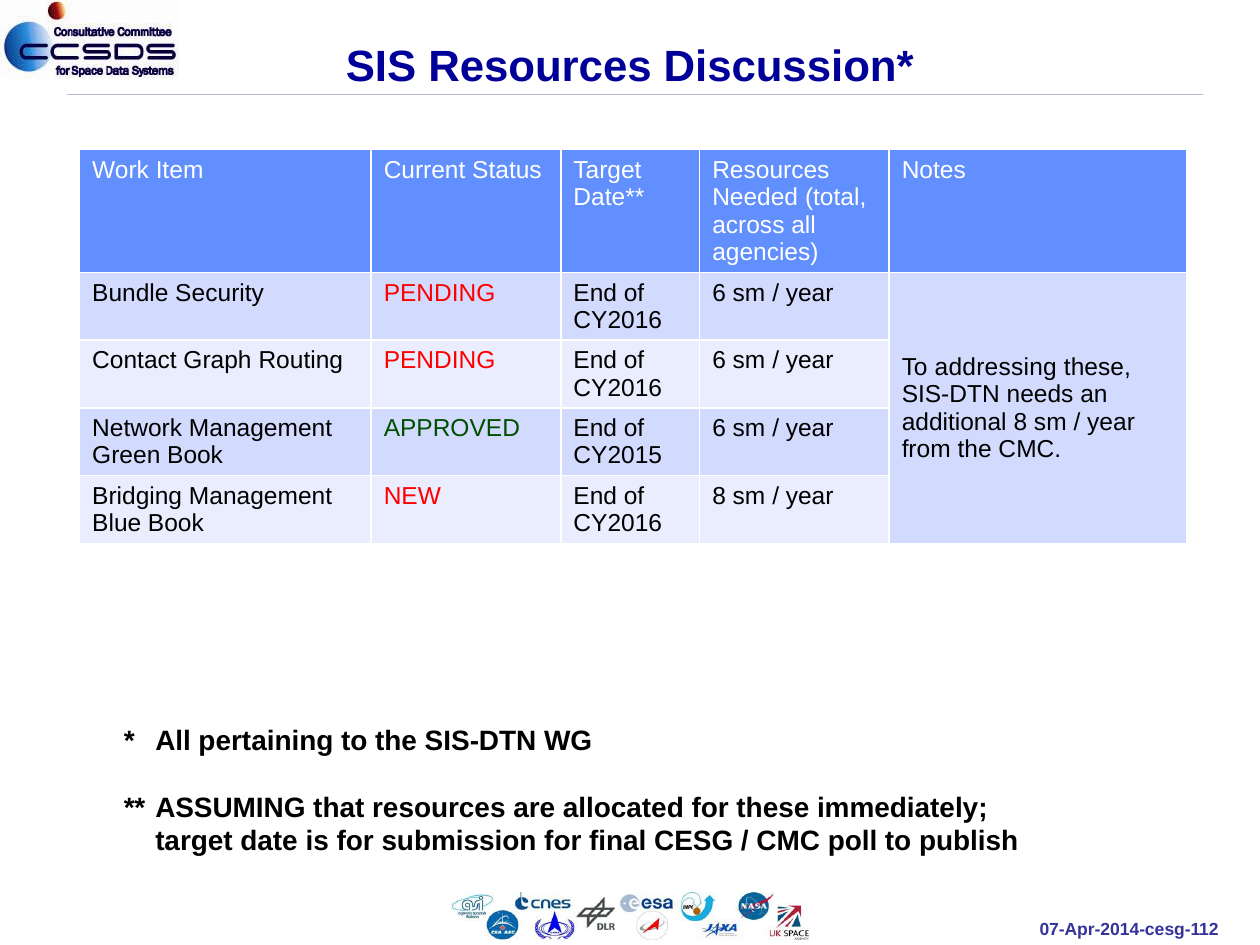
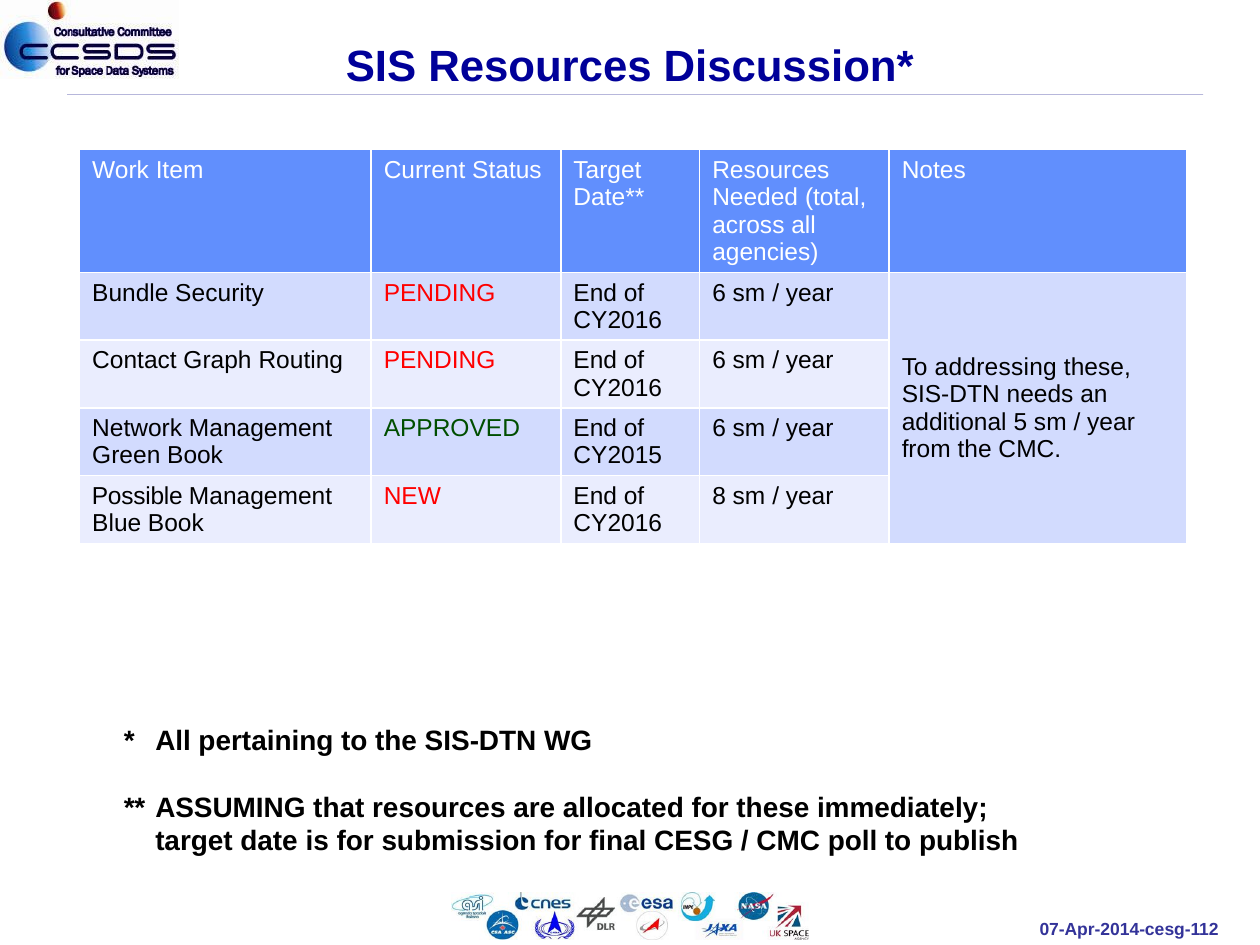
additional 8: 8 -> 5 (1020, 422)
Bridging: Bridging -> Possible (137, 496)
